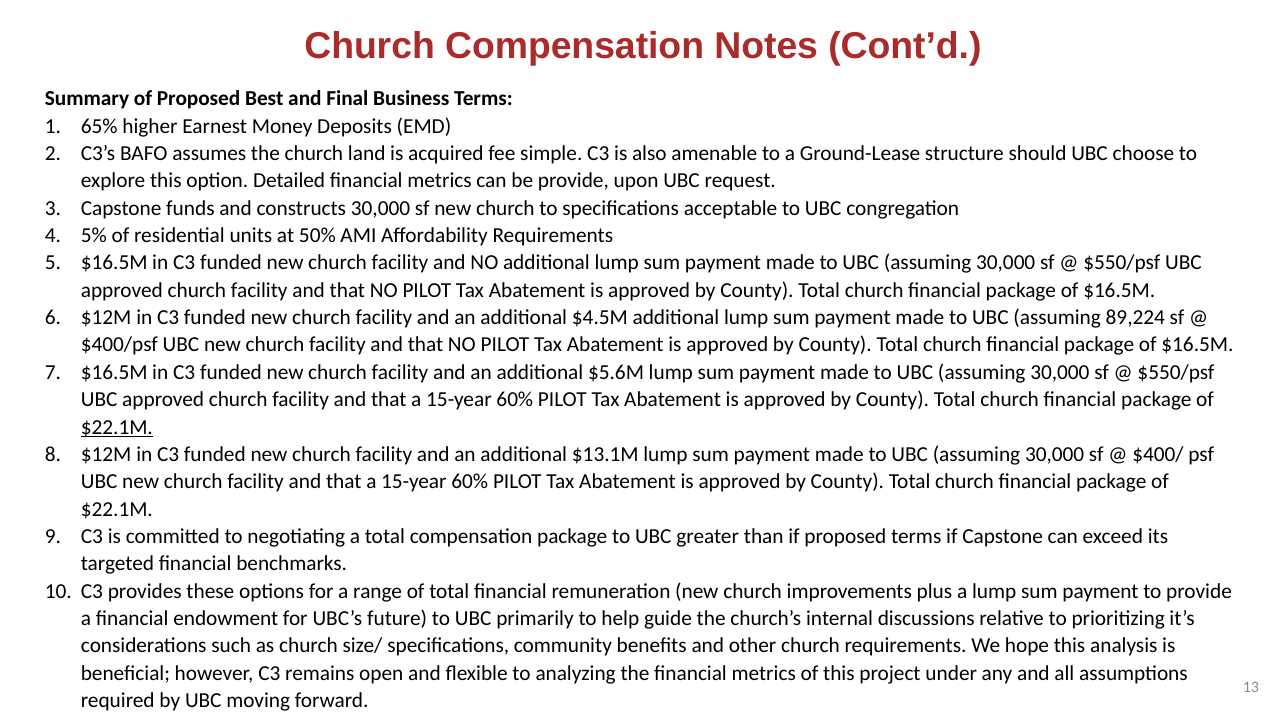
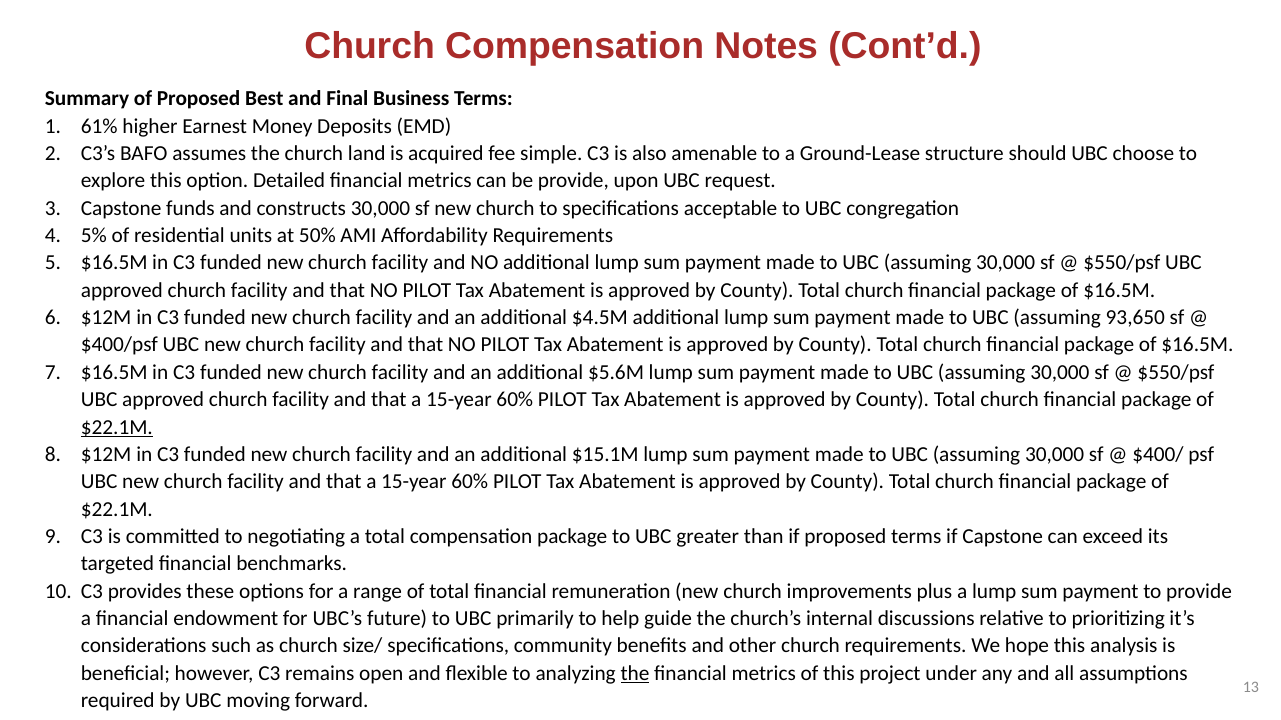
65%: 65% -> 61% (99, 126)
89,224: 89,224 -> 93,650 (1135, 318)
$13.1M: $13.1M -> $15.1M (605, 455)
the underline: none -> present (635, 674)
